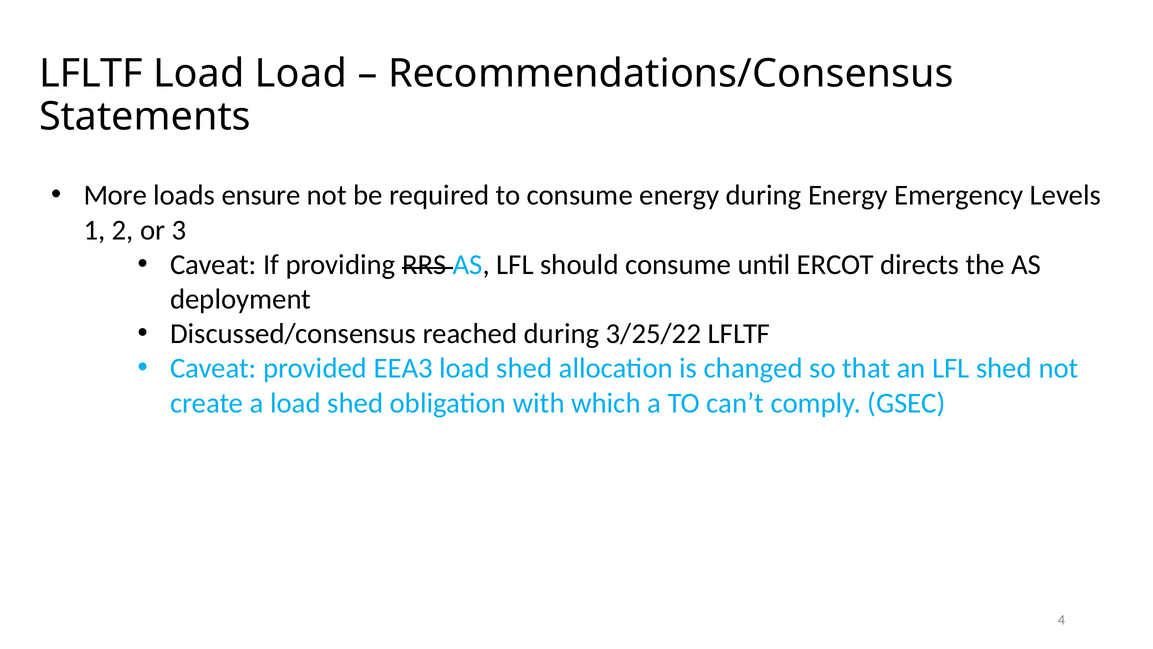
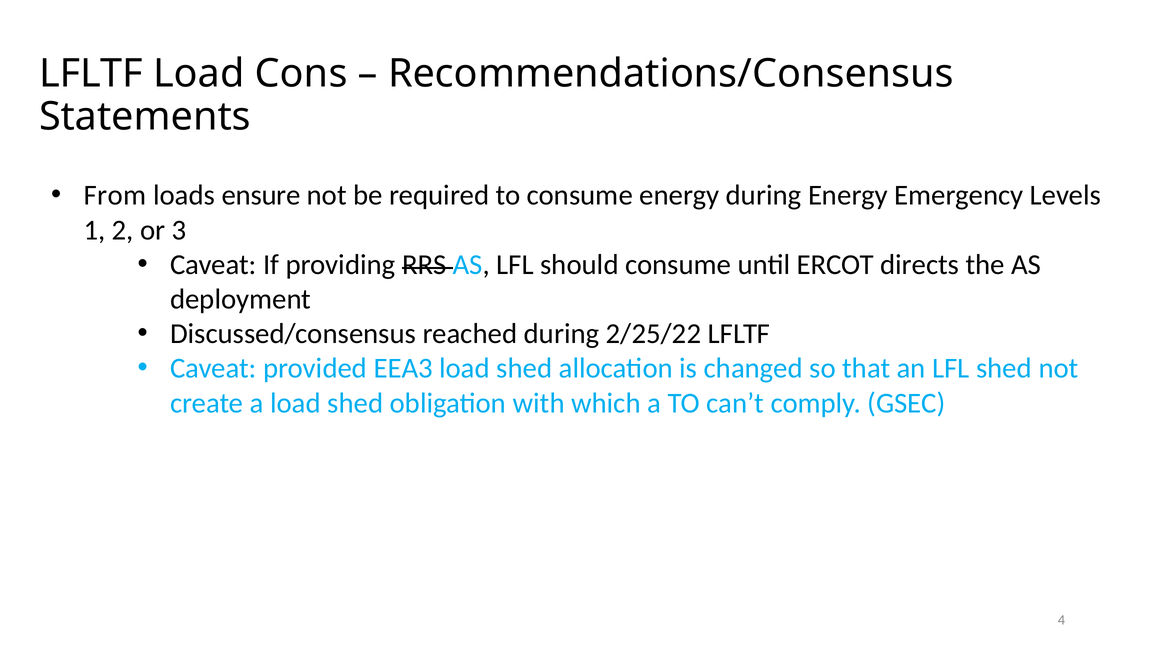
Load Load: Load -> Cons (301, 74)
More: More -> From (115, 195)
3/25/22: 3/25/22 -> 2/25/22 (653, 334)
